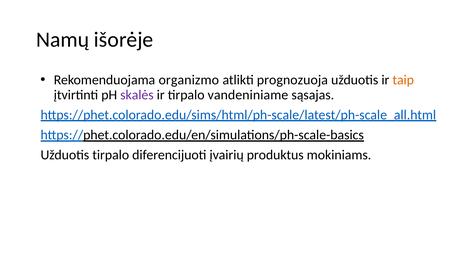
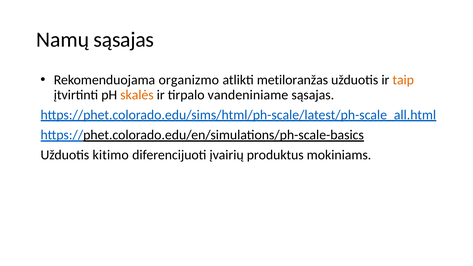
Namų išorėje: išorėje -> sąsajas (124, 40)
prognozuoja: prognozuoja -> metiloranžas (292, 80)
skalės colour: purple -> orange (137, 95)
Užduotis tirpalo: tirpalo -> kitimo (111, 155)
